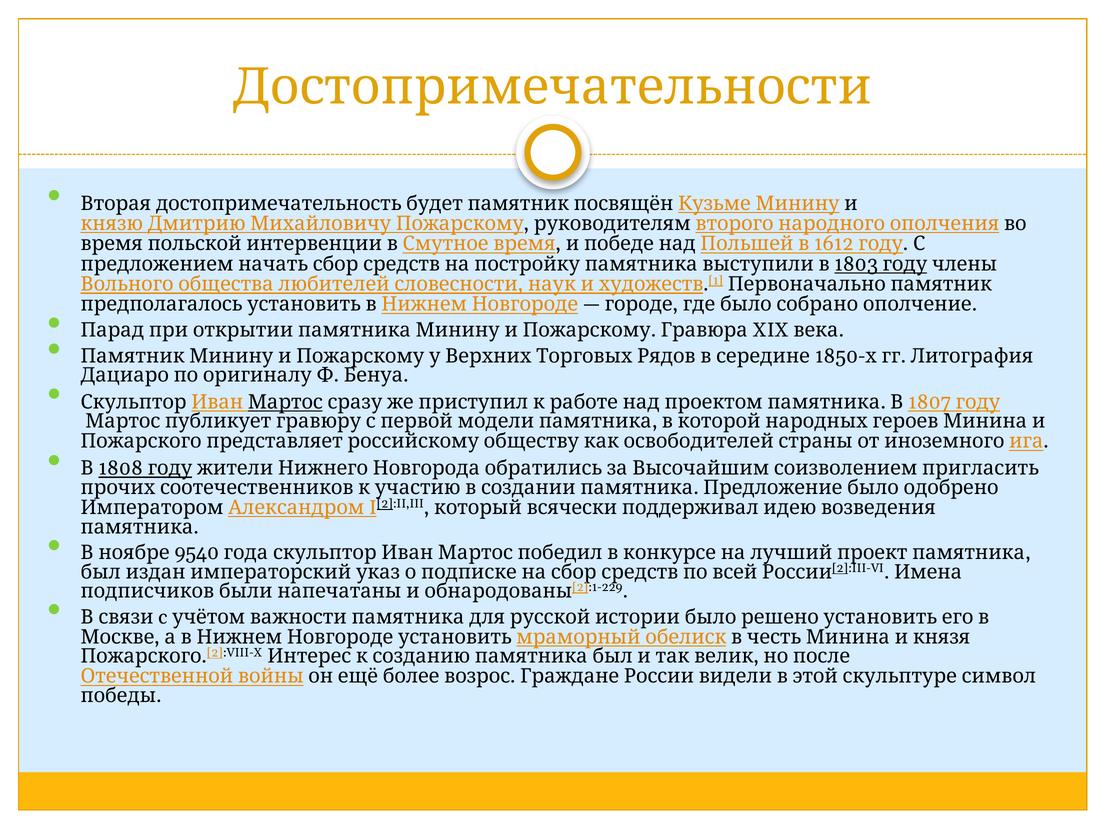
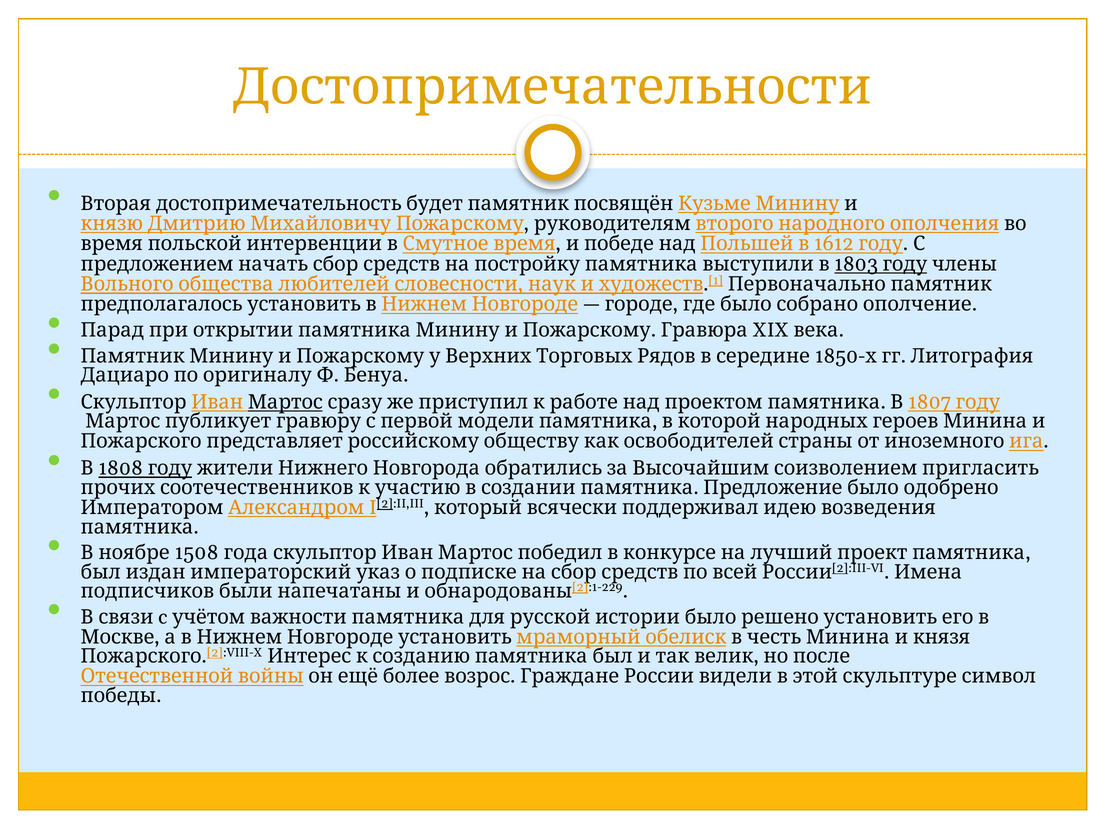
9540: 9540 -> 1508 (197, 553)
